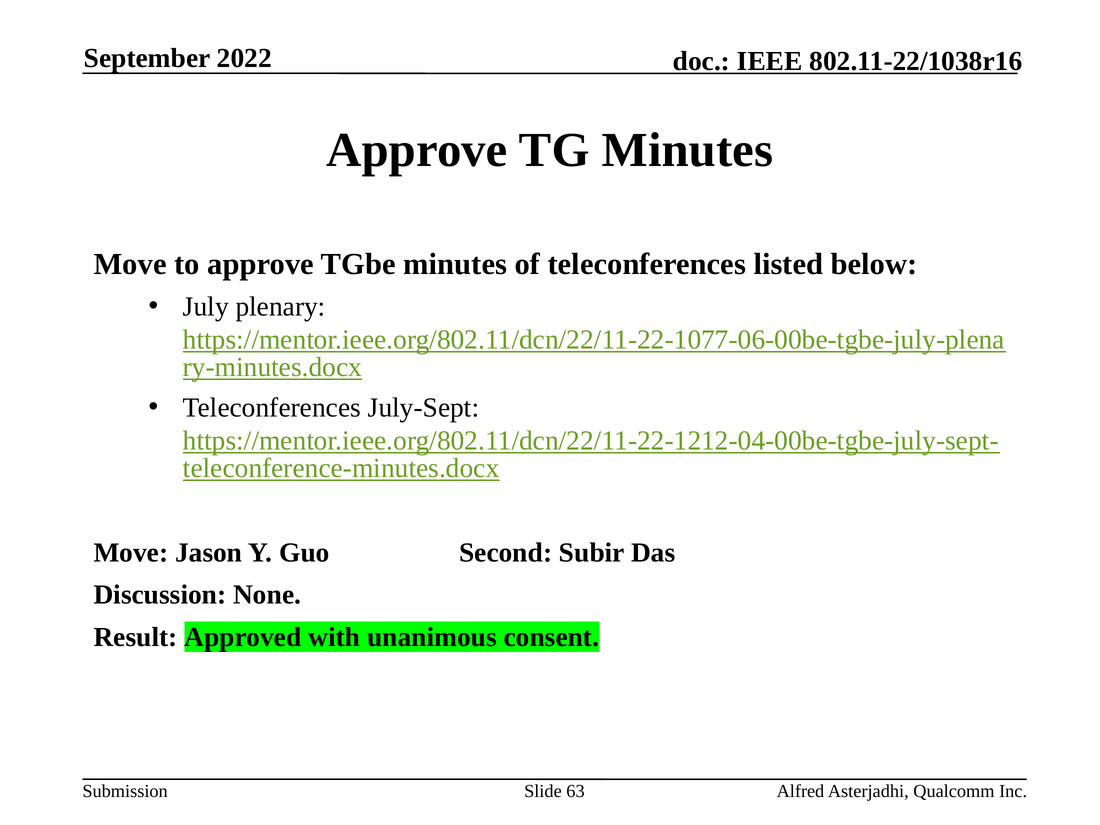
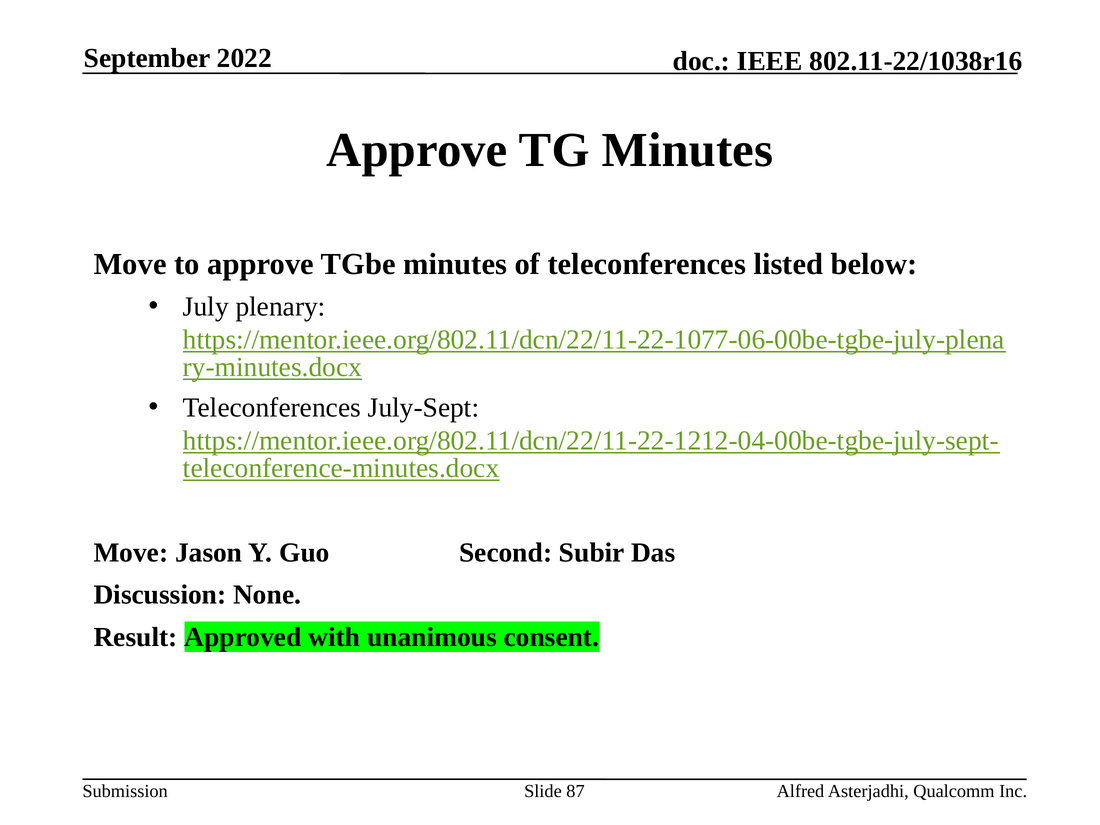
63: 63 -> 87 (576, 791)
